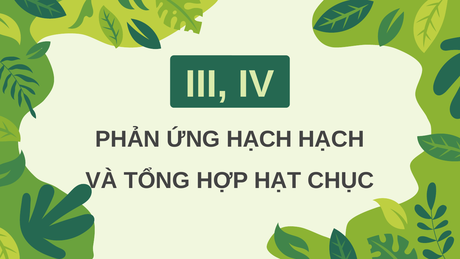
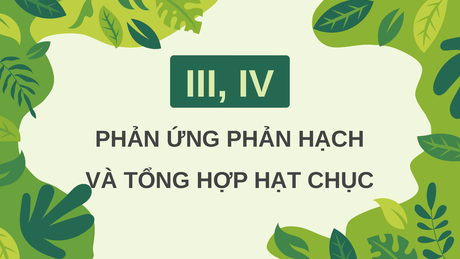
ỨNG HẠCH: HẠCH -> PHẢN (259, 139)
